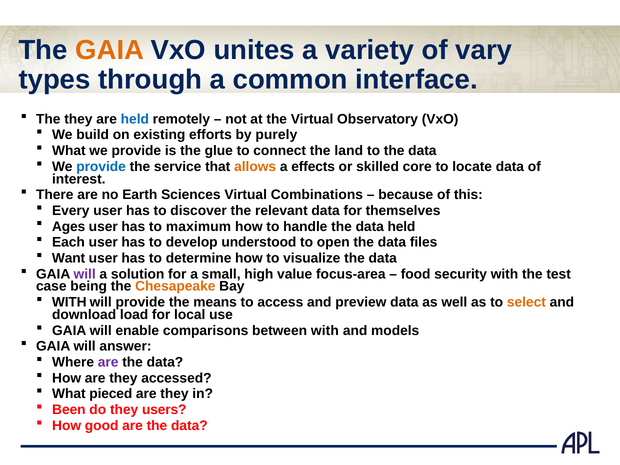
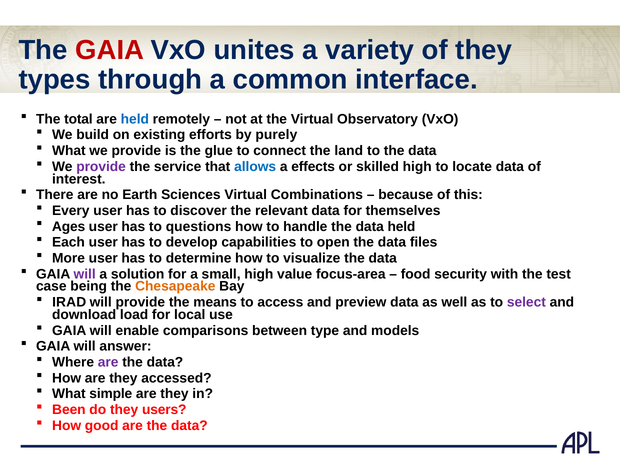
GAIA colour: orange -> red (110, 50)
of vary: vary -> they (484, 50)
The they: they -> total (78, 119)
provide colour: blue -> purple (101, 167)
allows colour: orange -> blue (255, 167)
skilled core: core -> high (417, 167)
maximum: maximum -> questions (199, 226)
understood: understood -> capabilities (259, 242)
Want: Want -> More (69, 258)
WITH: WITH -> IRAD (69, 302)
select colour: orange -> purple (526, 302)
between with: with -> type (325, 331)
pieced: pieced -> simple (111, 394)
